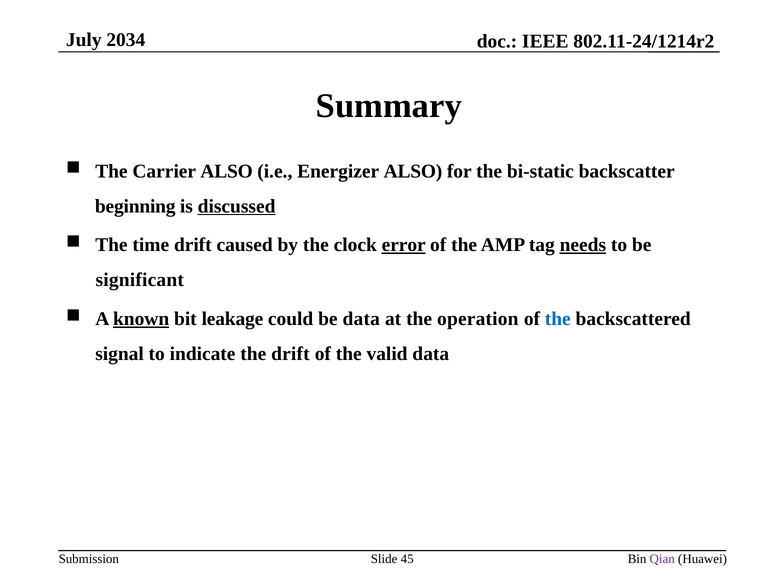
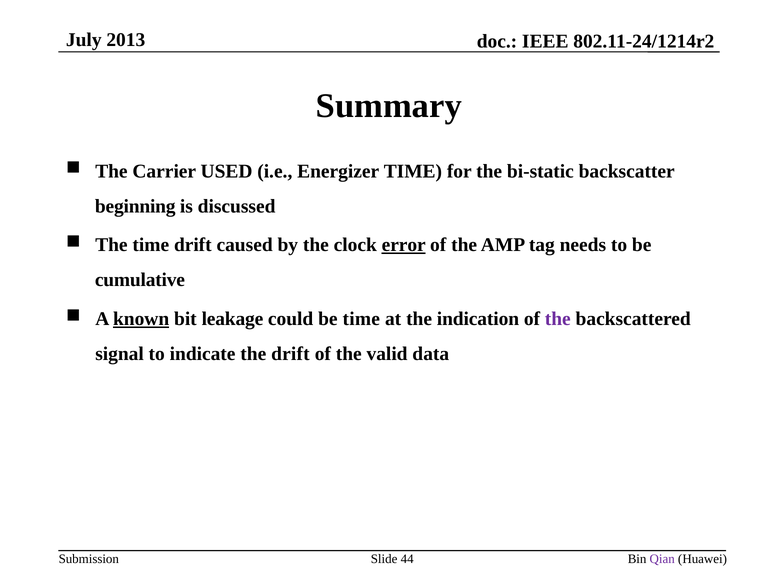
2034: 2034 -> 2013 (126, 40)
Carrier ALSO: ALSO -> USED (227, 171)
Energizer ALSO: ALSO -> TIME (413, 171)
discussed underline: present -> none (237, 206)
needs underline: present -> none (583, 245)
significant: significant -> cumulative (140, 280)
be data: data -> time (361, 319)
operation: operation -> indication (478, 319)
the colour: blue -> purple (558, 319)
45: 45 -> 44 (407, 560)
